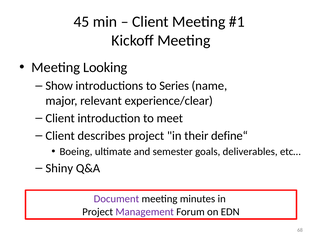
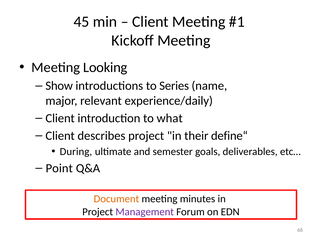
experience/clear: experience/clear -> experience/daily (169, 101)
meet: meet -> what (170, 119)
Boeing: Boeing -> During (76, 152)
Shiny: Shiny -> Point (59, 169)
Document colour: purple -> orange (116, 199)
